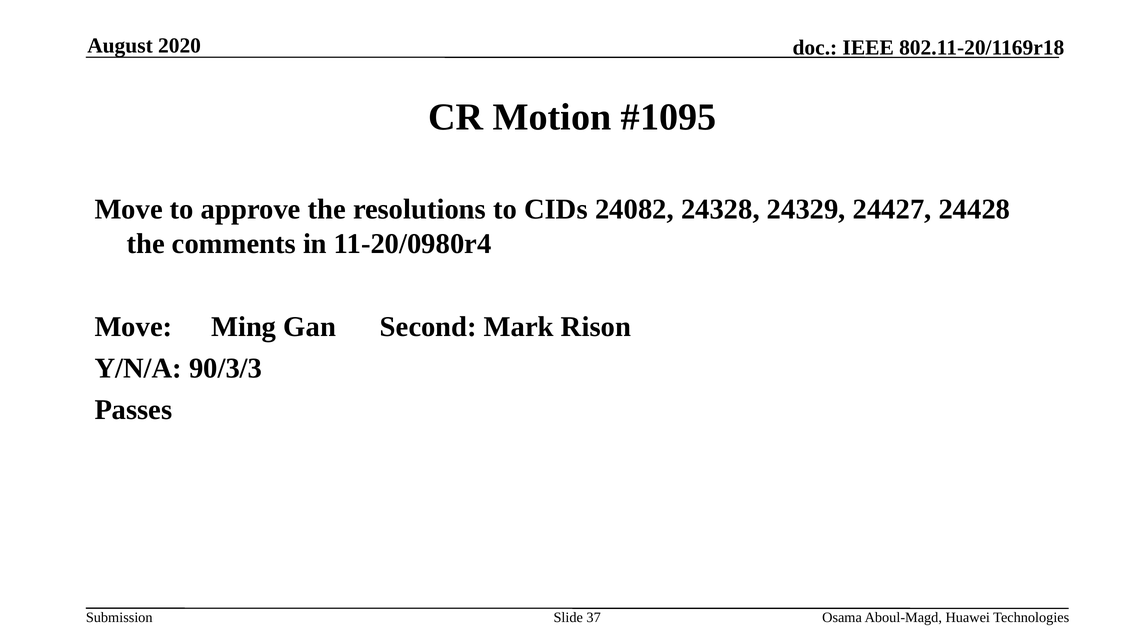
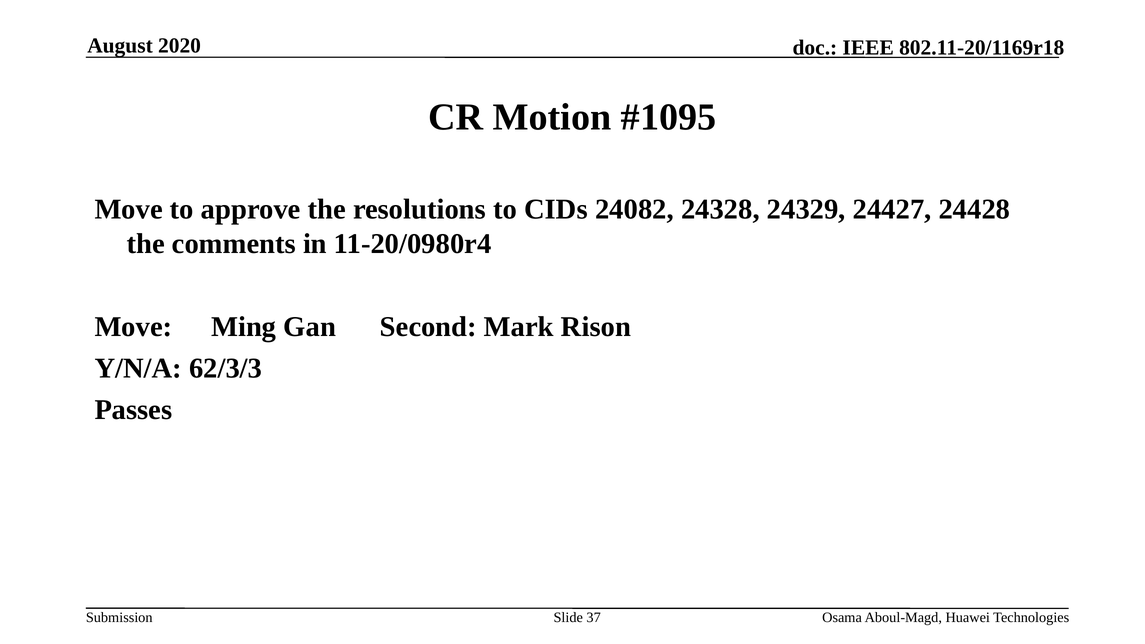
90/3/3: 90/3/3 -> 62/3/3 (226, 368)
